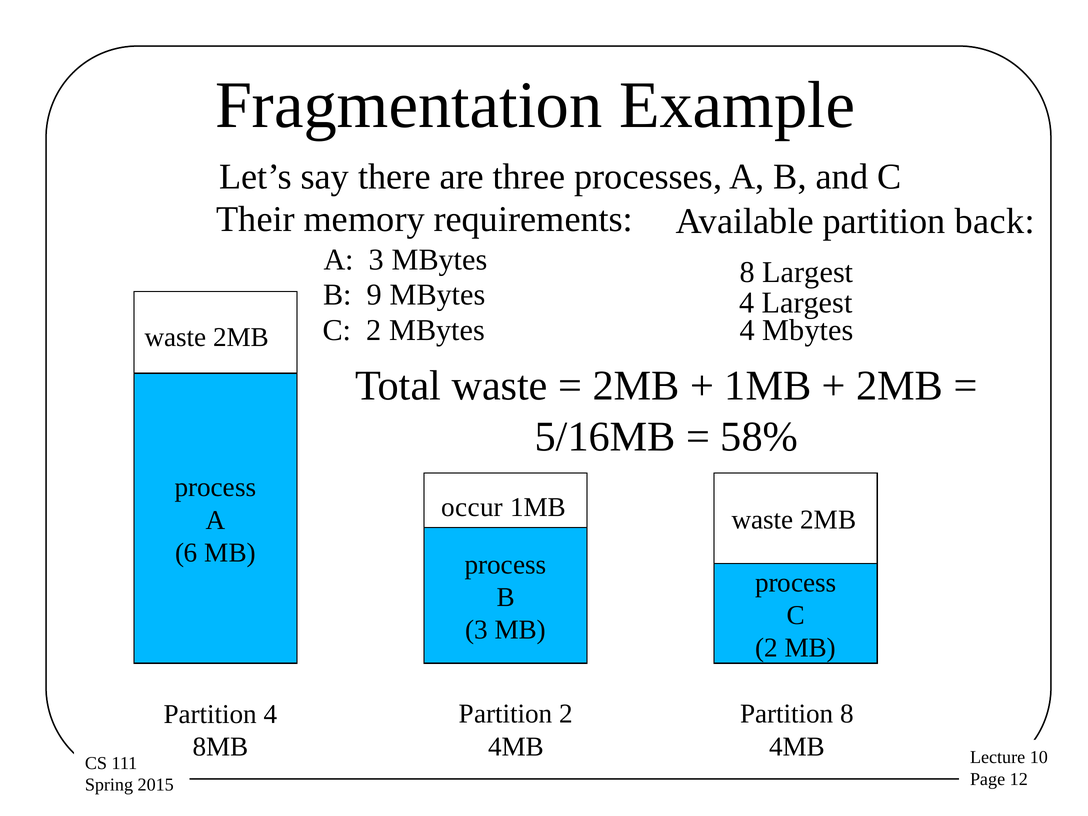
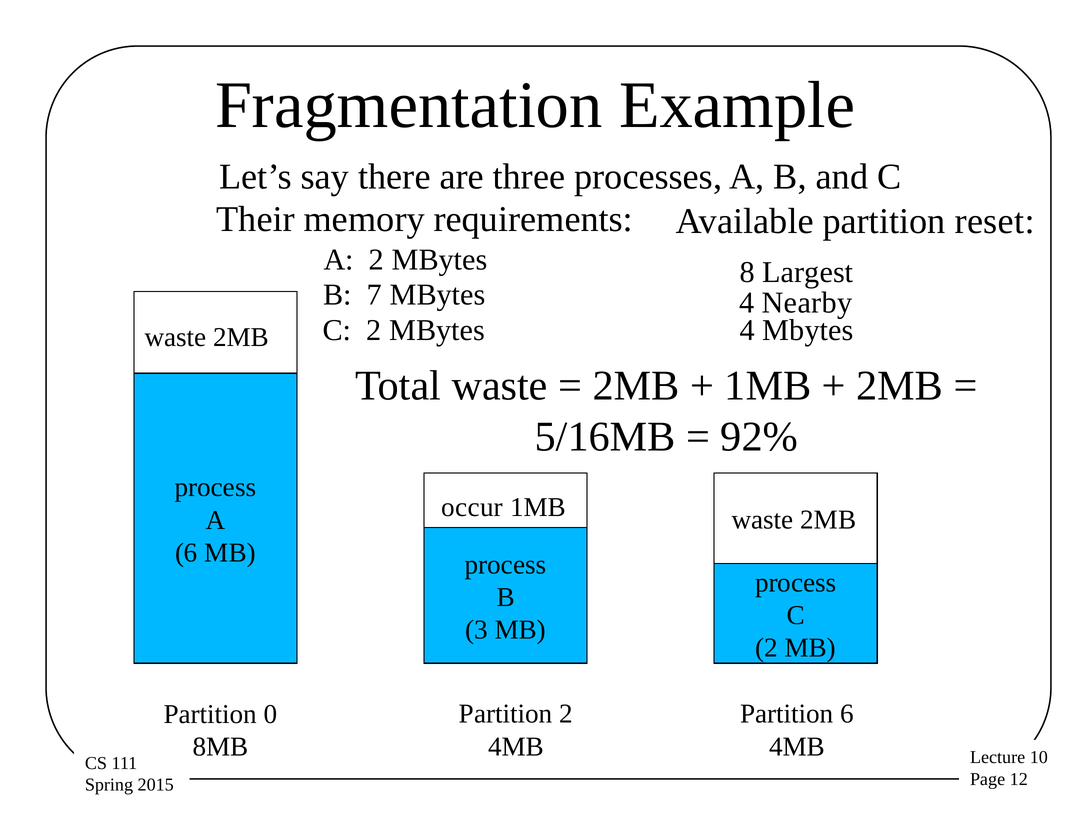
back: back -> reset (995, 221)
A 3: 3 -> 2 (376, 260)
9: 9 -> 7 (374, 295)
4 Largest: Largest -> Nearby (807, 303)
58%: 58% -> 92% (759, 437)
Partition 8: 8 -> 6 (847, 714)
Partition 4: 4 -> 0 (271, 714)
